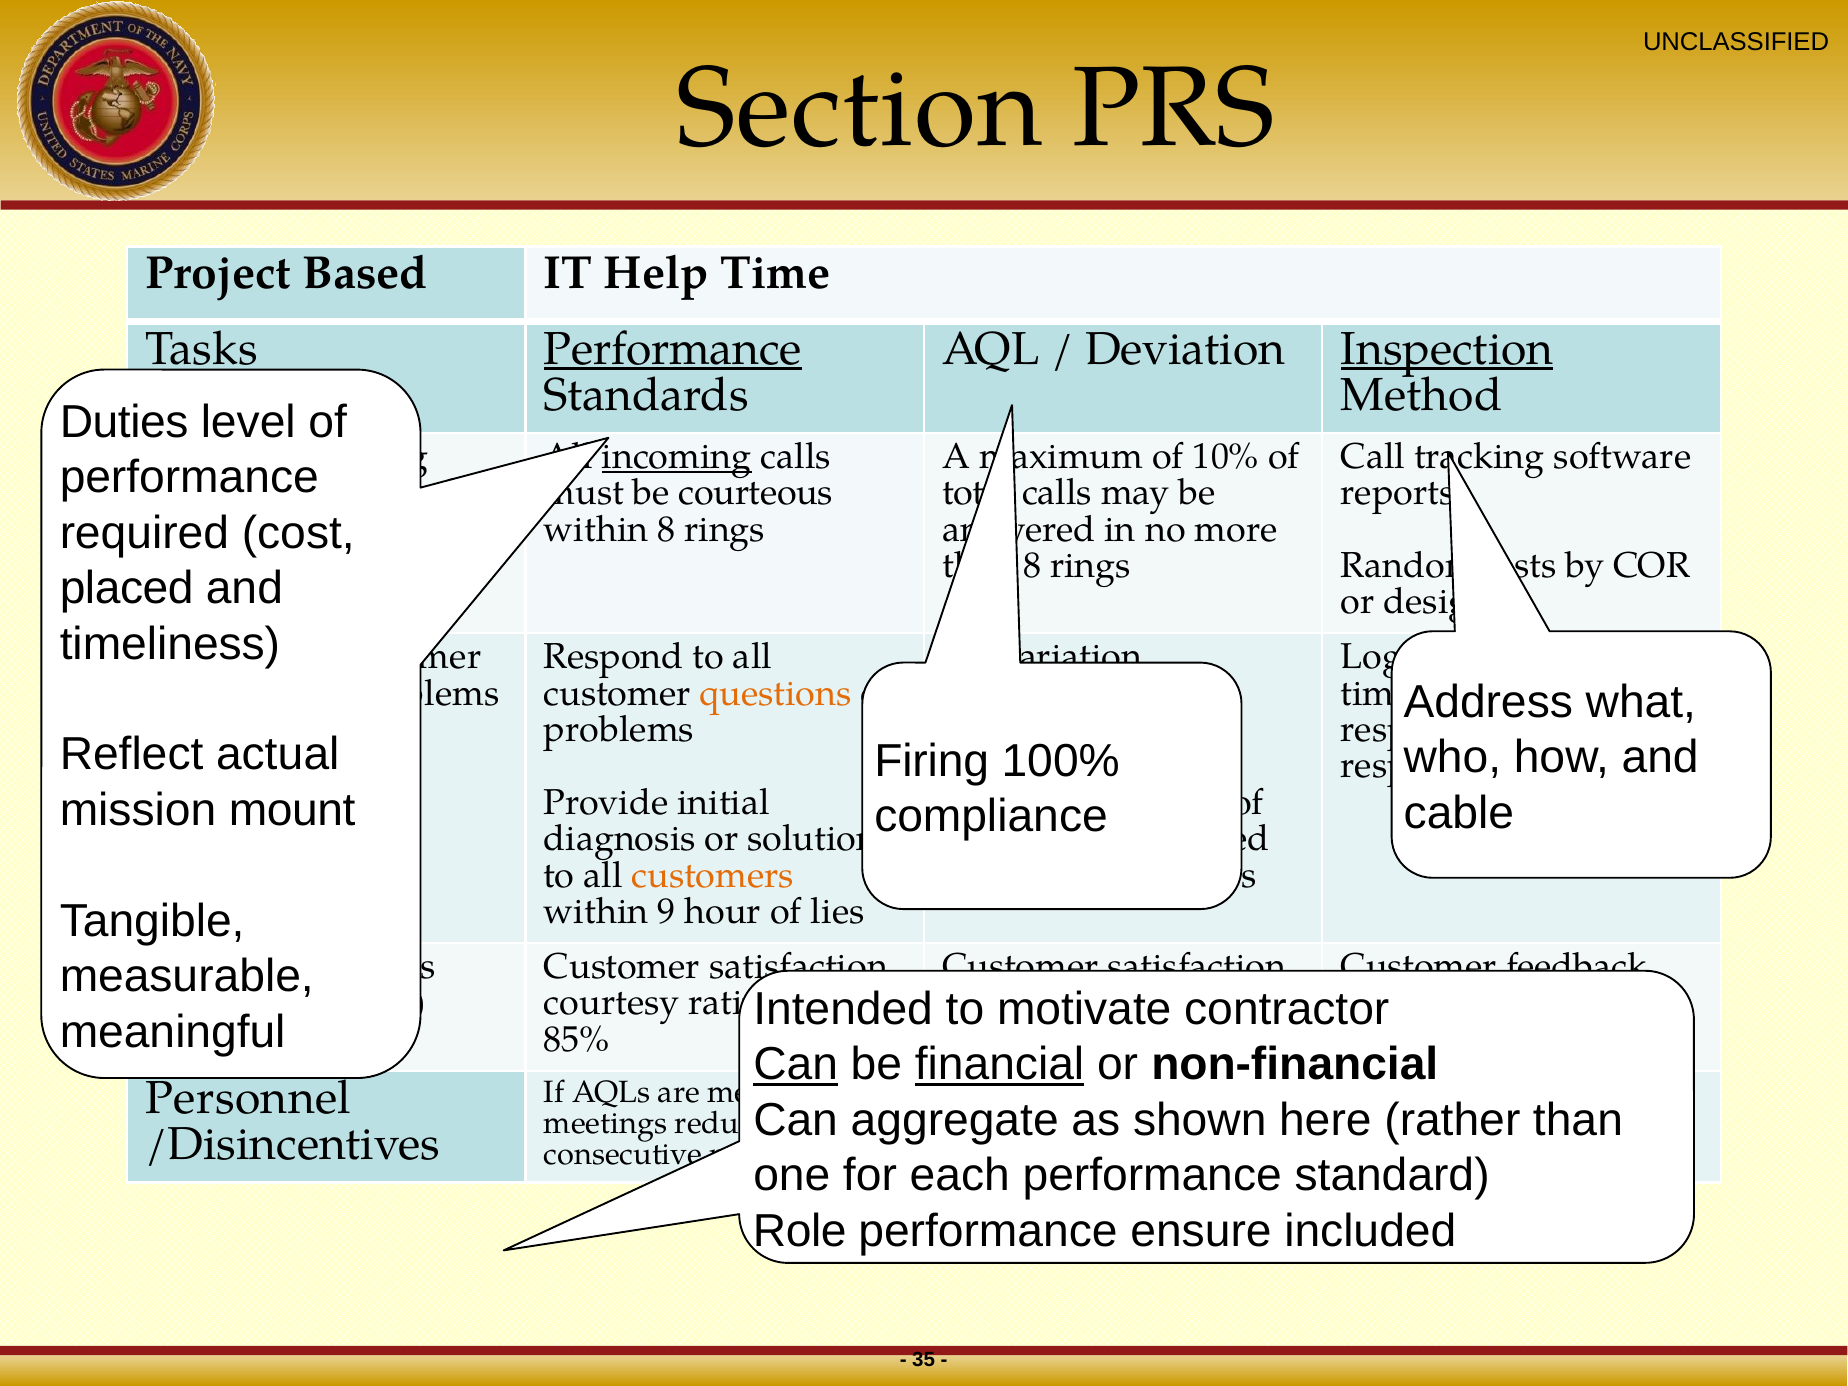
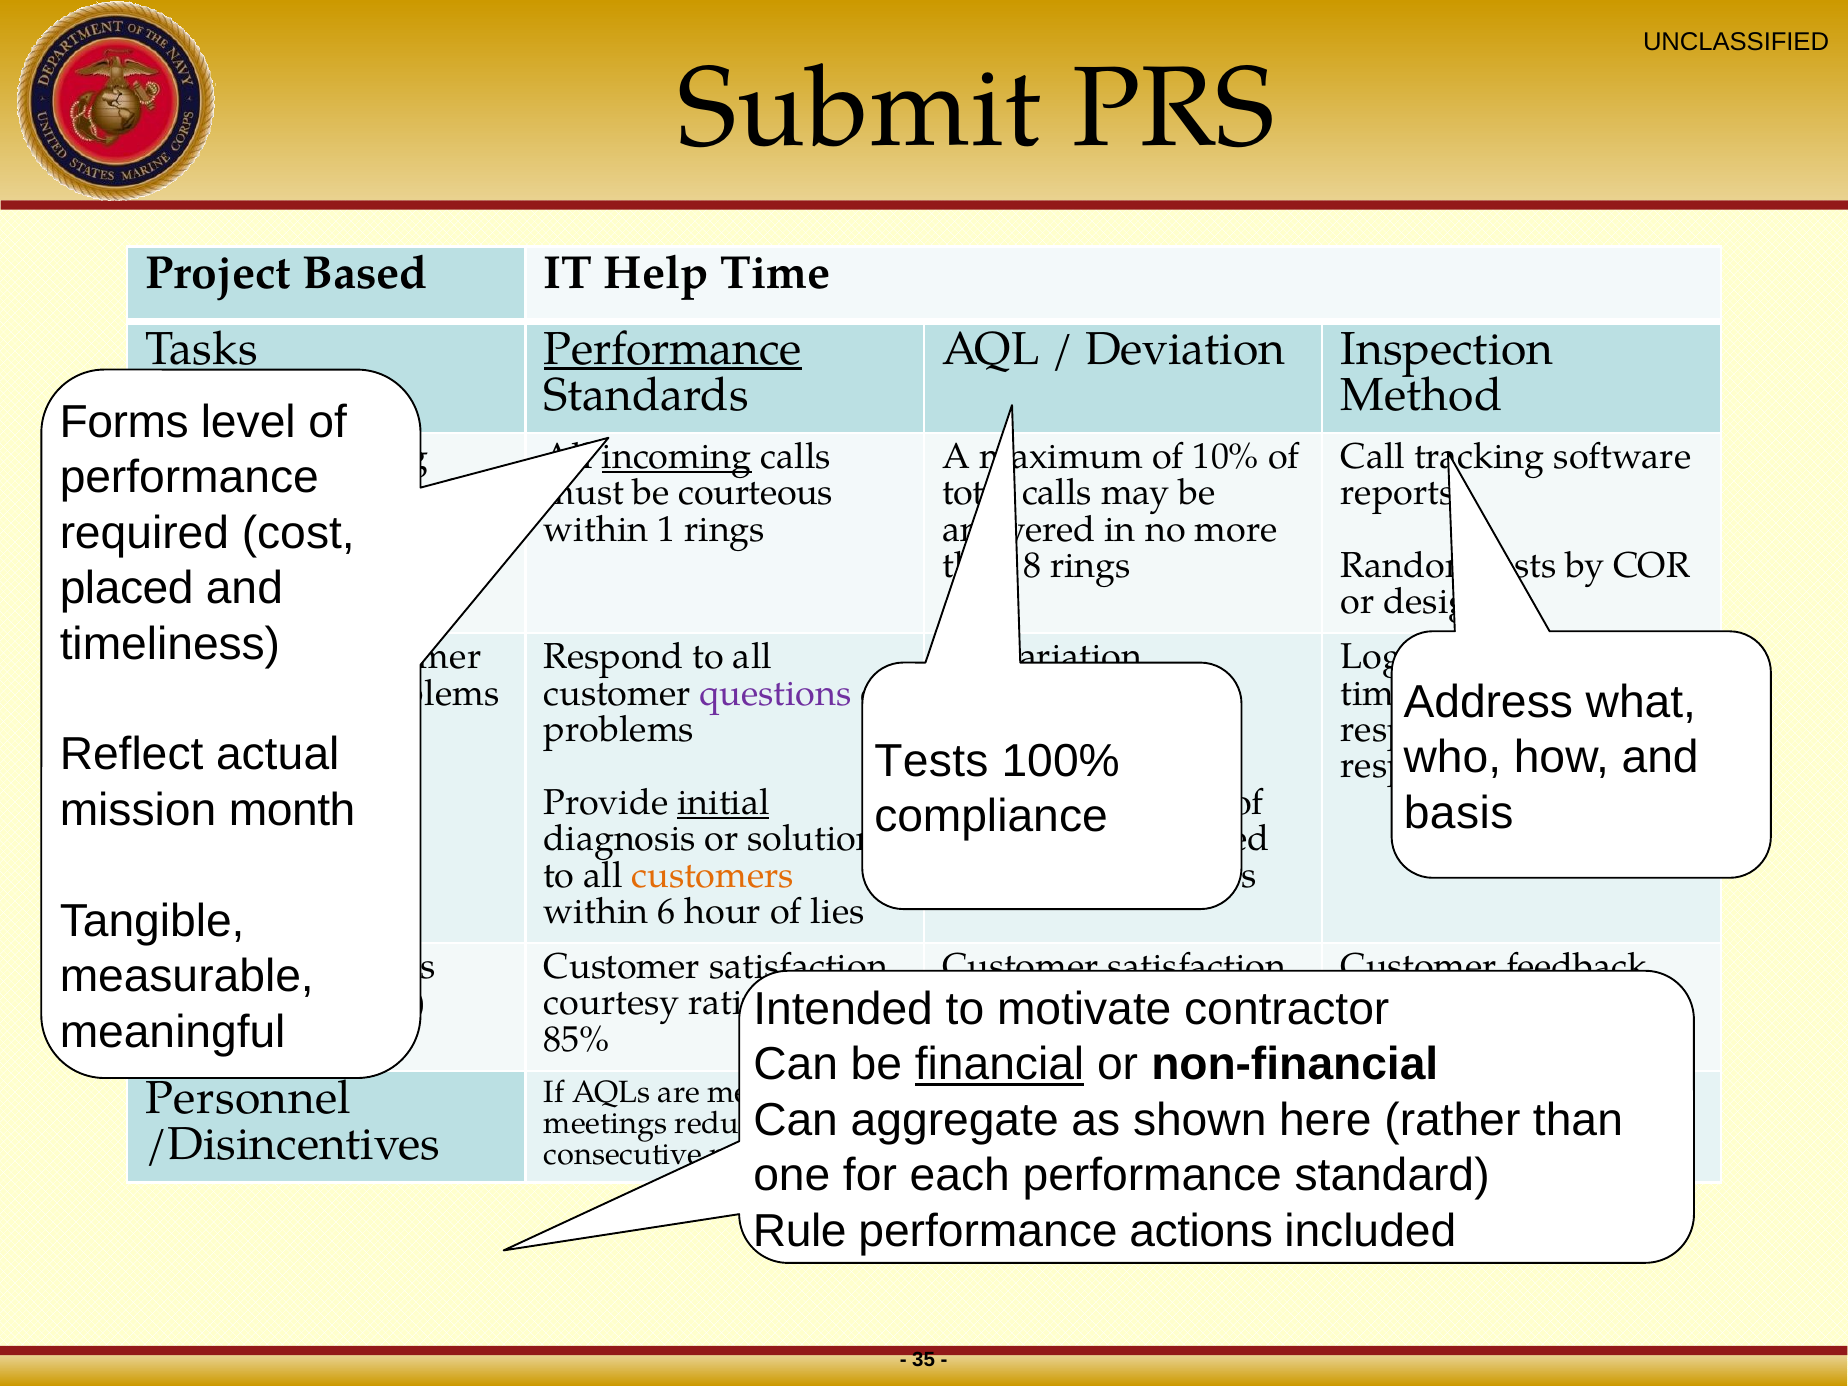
Section: Section -> Submit (860, 108)
Inspection underline: present -> none (1447, 349)
Duties: Duties -> Forms (124, 422)
8: 8 -> 1 (667, 529)
questions colour: orange -> purple (775, 693)
Firing: Firing -> Tests (931, 761)
mount: mount -> month (292, 810)
cable: cable -> basis (1459, 813)
initial underline: none -> present (723, 802)
9: 9 -> 6 (667, 912)
Can underline: present -> none (796, 1065)
Role: Role -> Rule (800, 1231)
ensure: ensure -> actions (1201, 1231)
